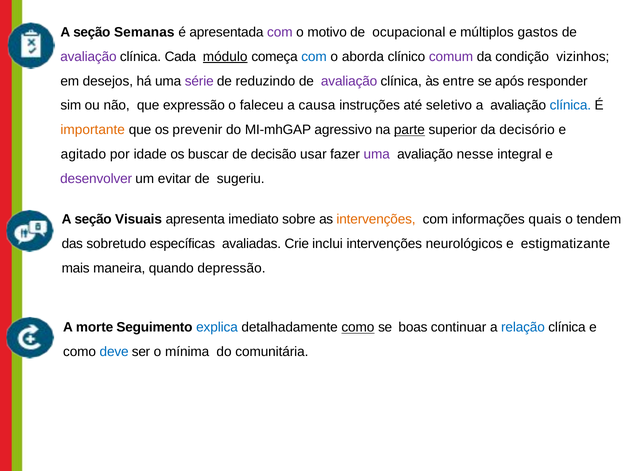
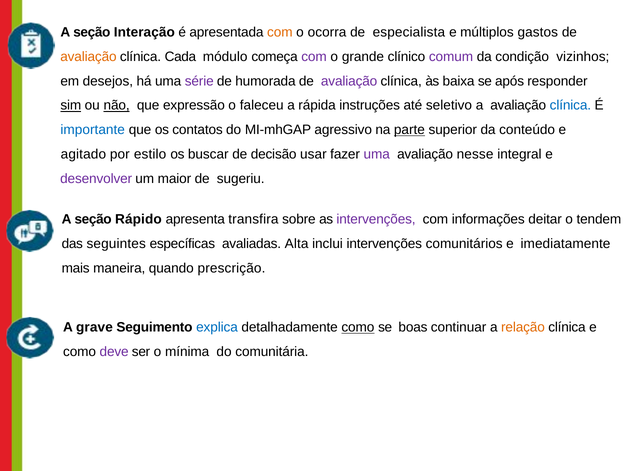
Semanas: Semanas -> Interação (144, 32)
com colour: purple -> orange (280, 32)
motivo: motivo -> ocorra (327, 32)
ocupacional: ocupacional -> especialista (409, 32)
avaliação colour: purple -> orange (88, 57)
módulo underline: present -> none (225, 57)
com colour: blue -> purple (314, 57)
aborda: aborda -> grande (363, 57)
reduzindo: reduzindo -> humorada (265, 81)
entre: entre -> baixa (459, 81)
sim underline: none -> present (71, 106)
não underline: none -> present (117, 106)
causa: causa -> rápida (317, 106)
importante colour: orange -> blue (93, 130)
prevenir: prevenir -> contatos (198, 130)
decisório: decisório -> conteúdo (527, 130)
idade: idade -> estilo (150, 155)
evitar: evitar -> maior (174, 179)
Visuais: Visuais -> Rápido (138, 219)
imediato: imediato -> transfira (253, 219)
intervenções colour: orange -> purple (376, 219)
quais: quais -> deitar (545, 219)
sobretudo: sobretudo -> seguintes (116, 244)
Crie: Crie -> Alta (297, 244)
neurológicos: neurológicos -> comunitários (464, 244)
estigmatizante: estigmatizante -> imediatamente (565, 244)
depressão: depressão -> prescrição (232, 268)
morte: morte -> grave (94, 328)
relação colour: blue -> orange (523, 328)
deve colour: blue -> purple (114, 352)
